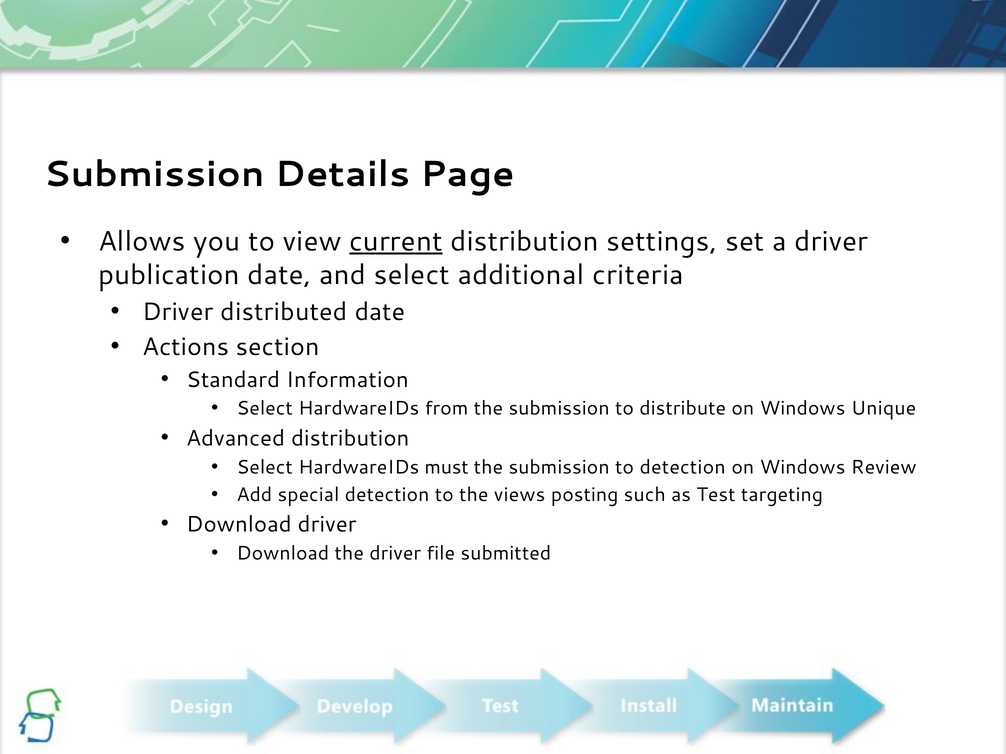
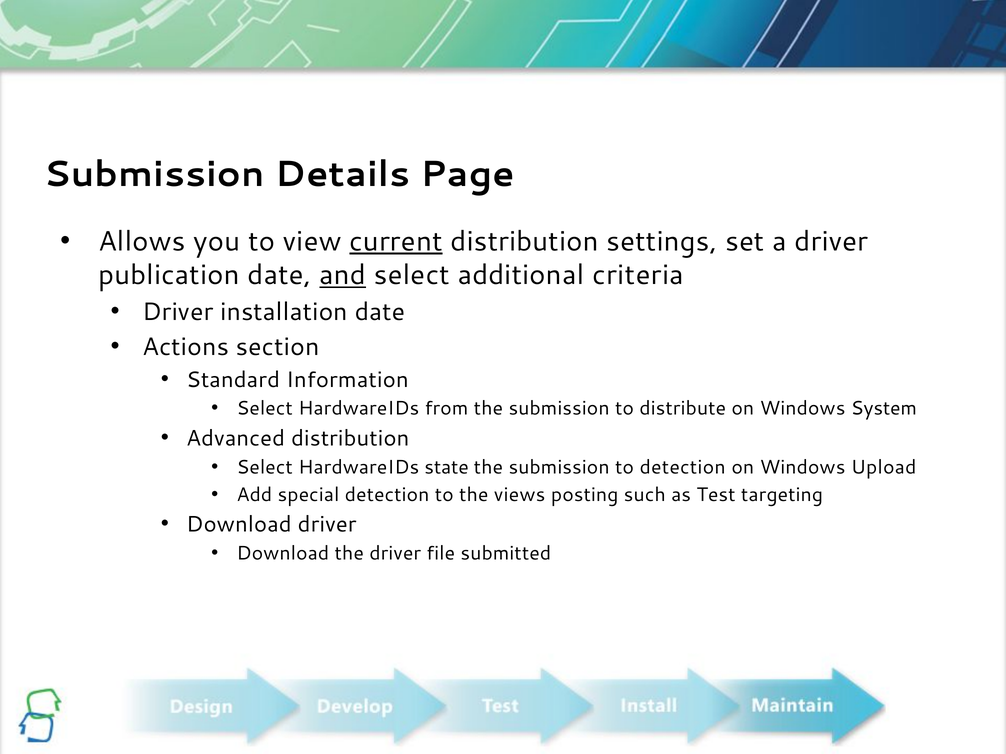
and underline: none -> present (343, 275)
distributed: distributed -> installation (284, 312)
Unique: Unique -> System (884, 409)
must: must -> state (447, 468)
Review: Review -> Upload (884, 468)
